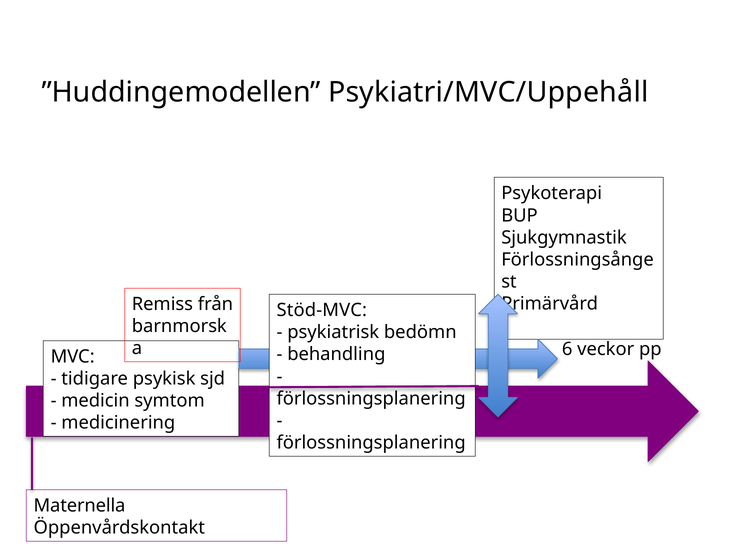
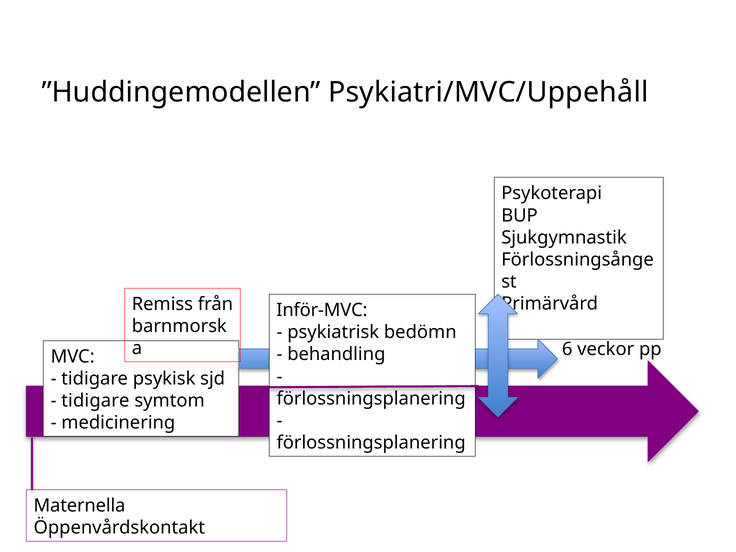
Stöd-MVC: Stöd-MVC -> Inför-MVC (322, 310)
medicin: medicin -> tidigare (95, 401)
